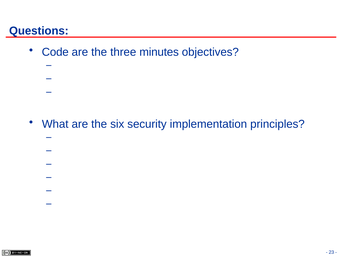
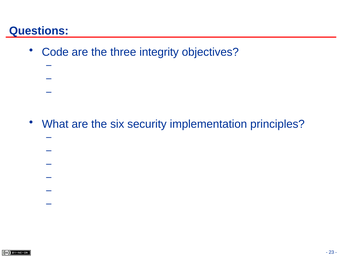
minutes: minutes -> integrity (159, 52)
